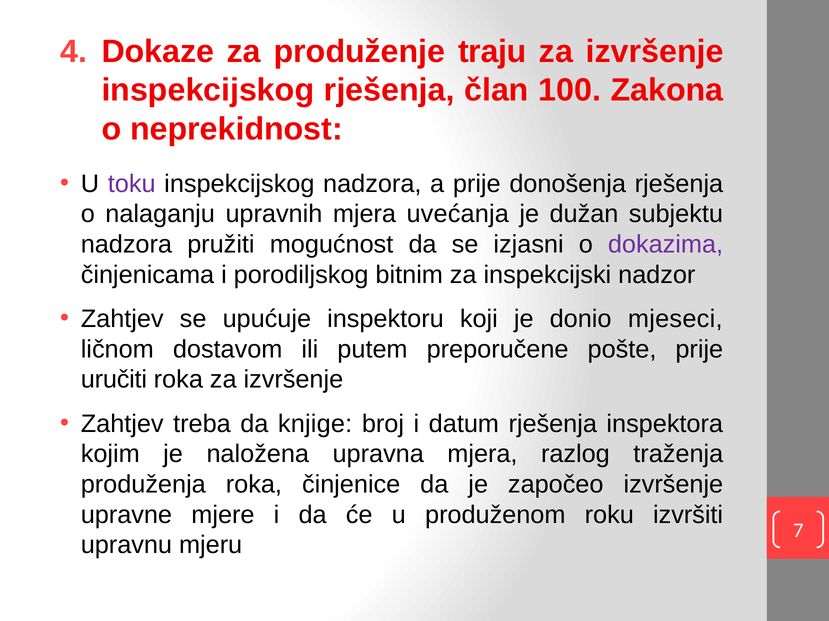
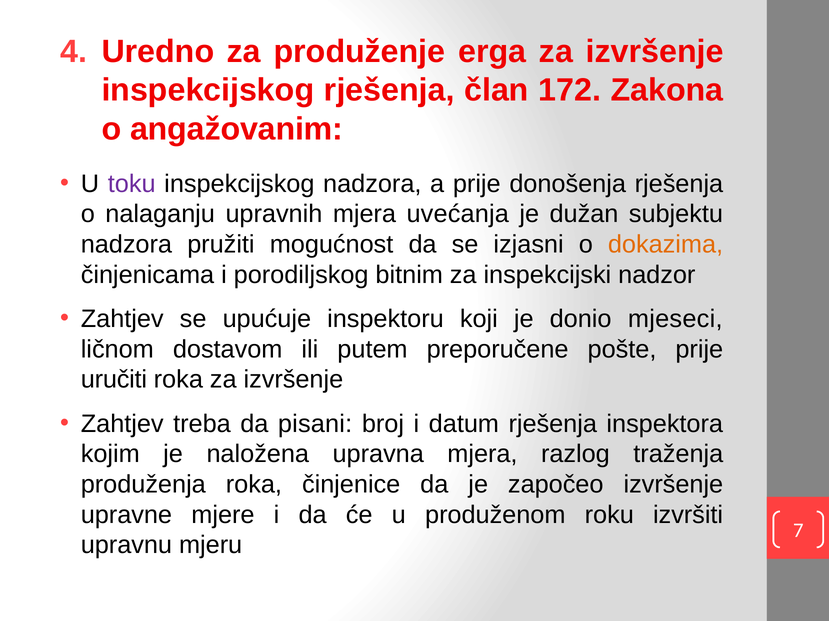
Dokaze: Dokaze -> Uredno (158, 52)
traju: traju -> erga (492, 52)
100: 100 -> 172 (570, 90)
neprekidnost: neprekidnost -> angažovanim (237, 129)
dokazima colour: purple -> orange (666, 245)
knjige: knjige -> pisani (315, 424)
